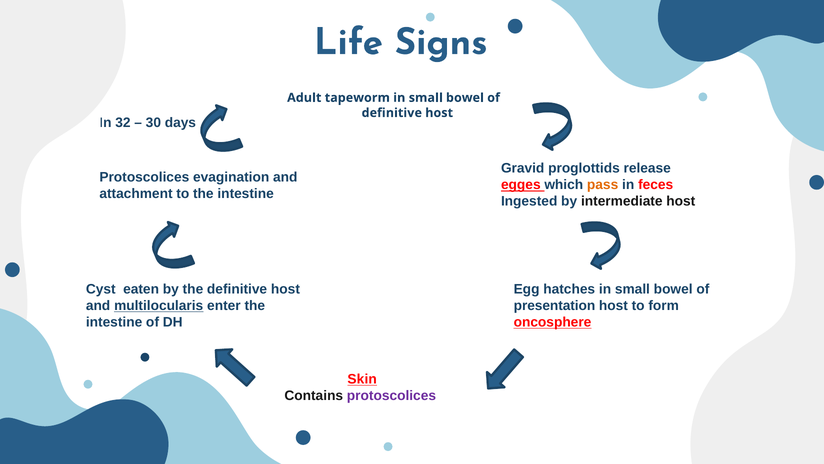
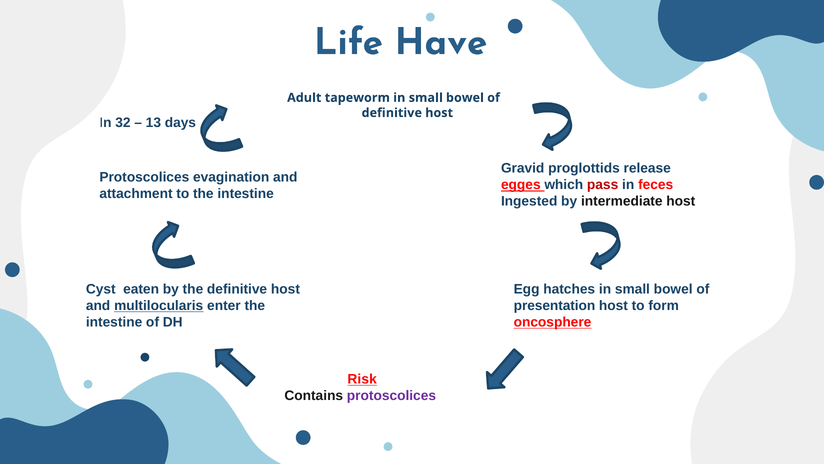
Signs: Signs -> Have (441, 42)
30: 30 -> 13 (153, 123)
pass colour: orange -> red (603, 185)
Skin: Skin -> Risk (362, 379)
